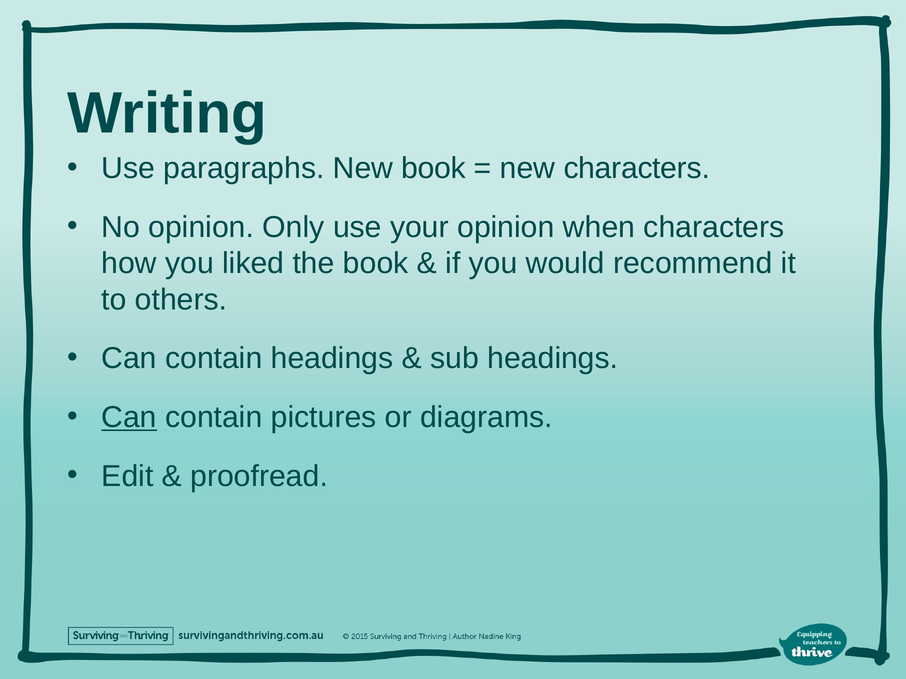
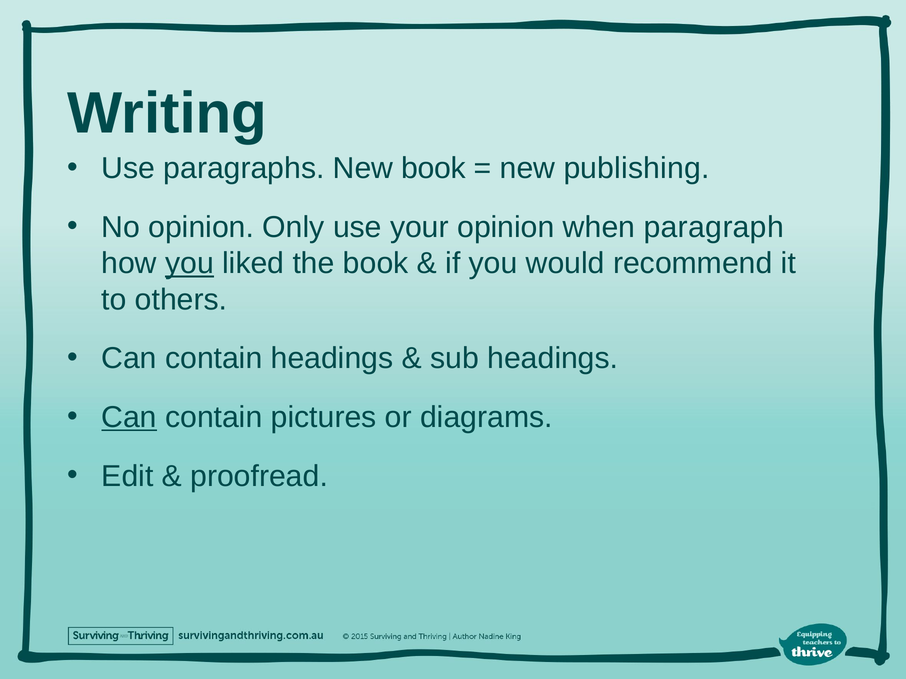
new characters: characters -> publishing (636, 168)
when characters: characters -> paragraph (714, 227)
you underline: none -> present (189, 264)
